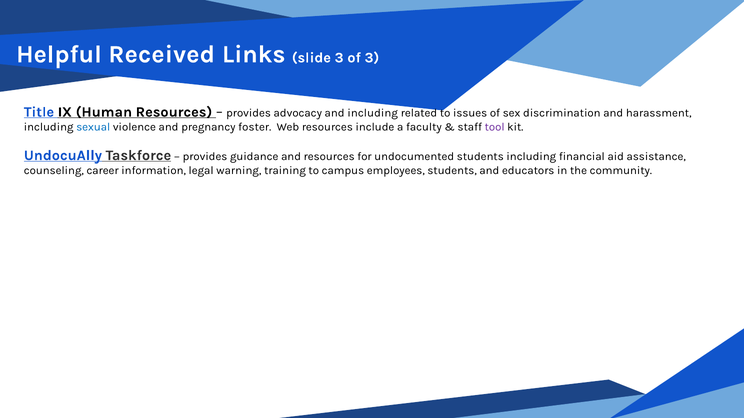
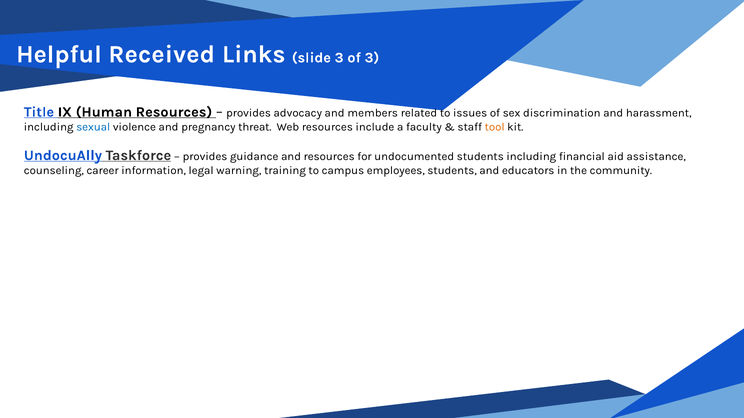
and including: including -> members (373, 113)
foster: foster -> threat (255, 127)
tool colour: purple -> orange (495, 127)
